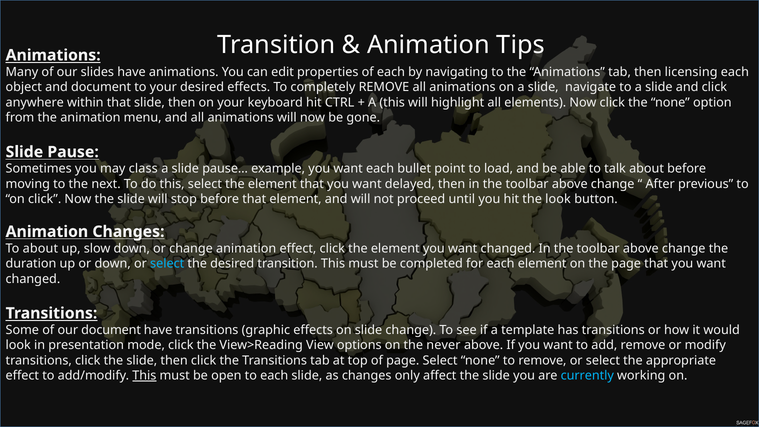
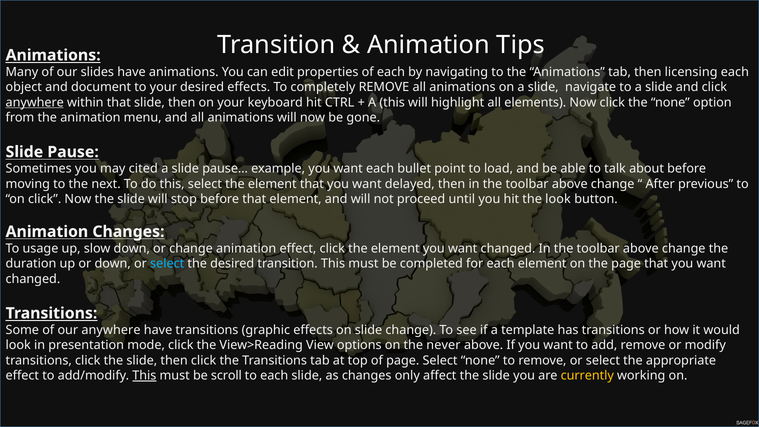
anywhere underline: none -> present (35, 102)
class: class -> cited (143, 169)
To about: about -> usage (40, 248)
our document: document -> anywhere (111, 330)
open: open -> scroll (226, 376)
currently colour: light blue -> yellow (587, 376)
